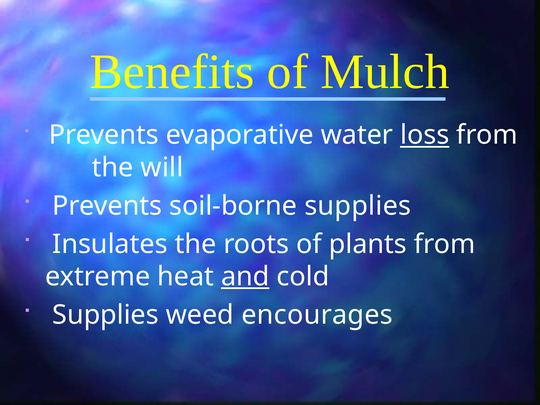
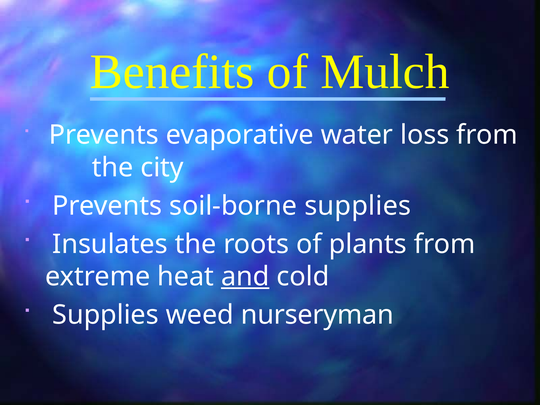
loss underline: present -> none (425, 135)
will: will -> city (162, 167)
encourages: encourages -> nurseryman (317, 315)
